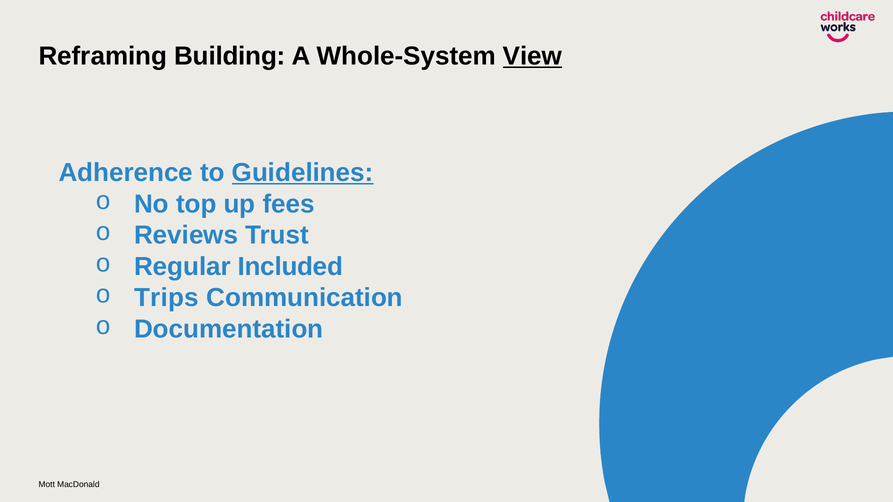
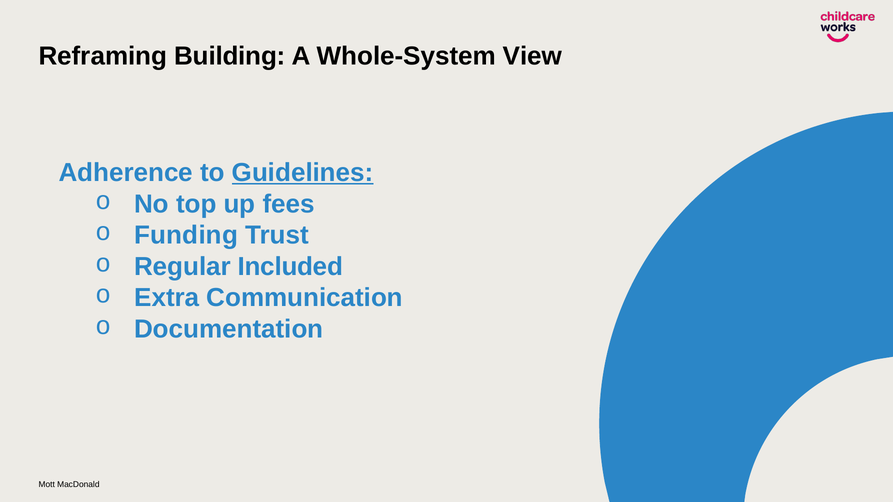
View underline: present -> none (532, 56)
Reviews: Reviews -> Funding (186, 235)
Trips: Trips -> Extra (167, 298)
